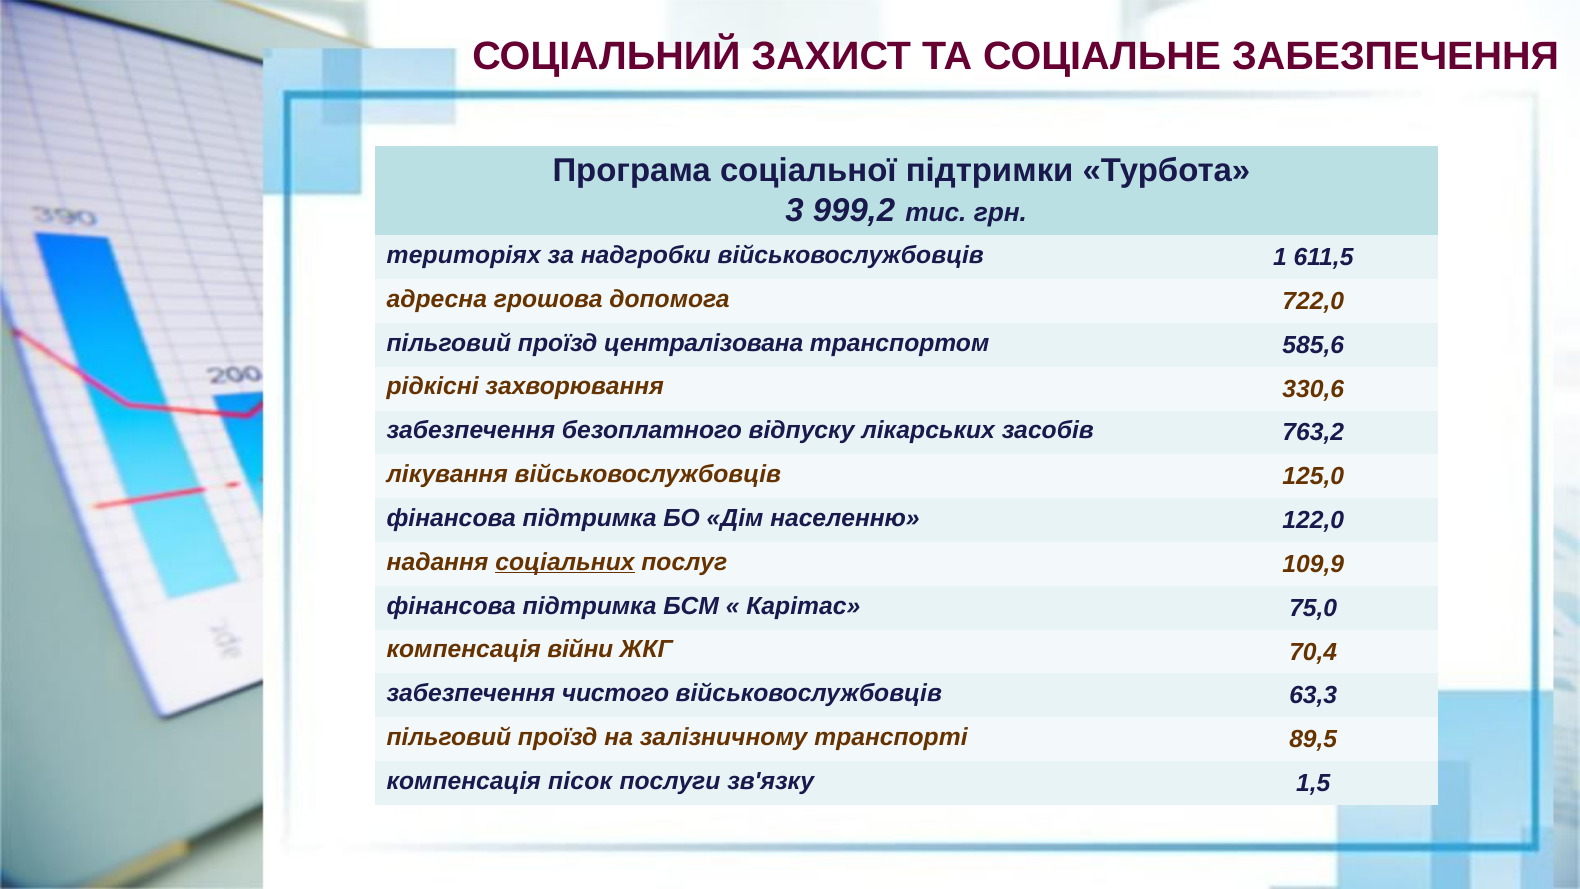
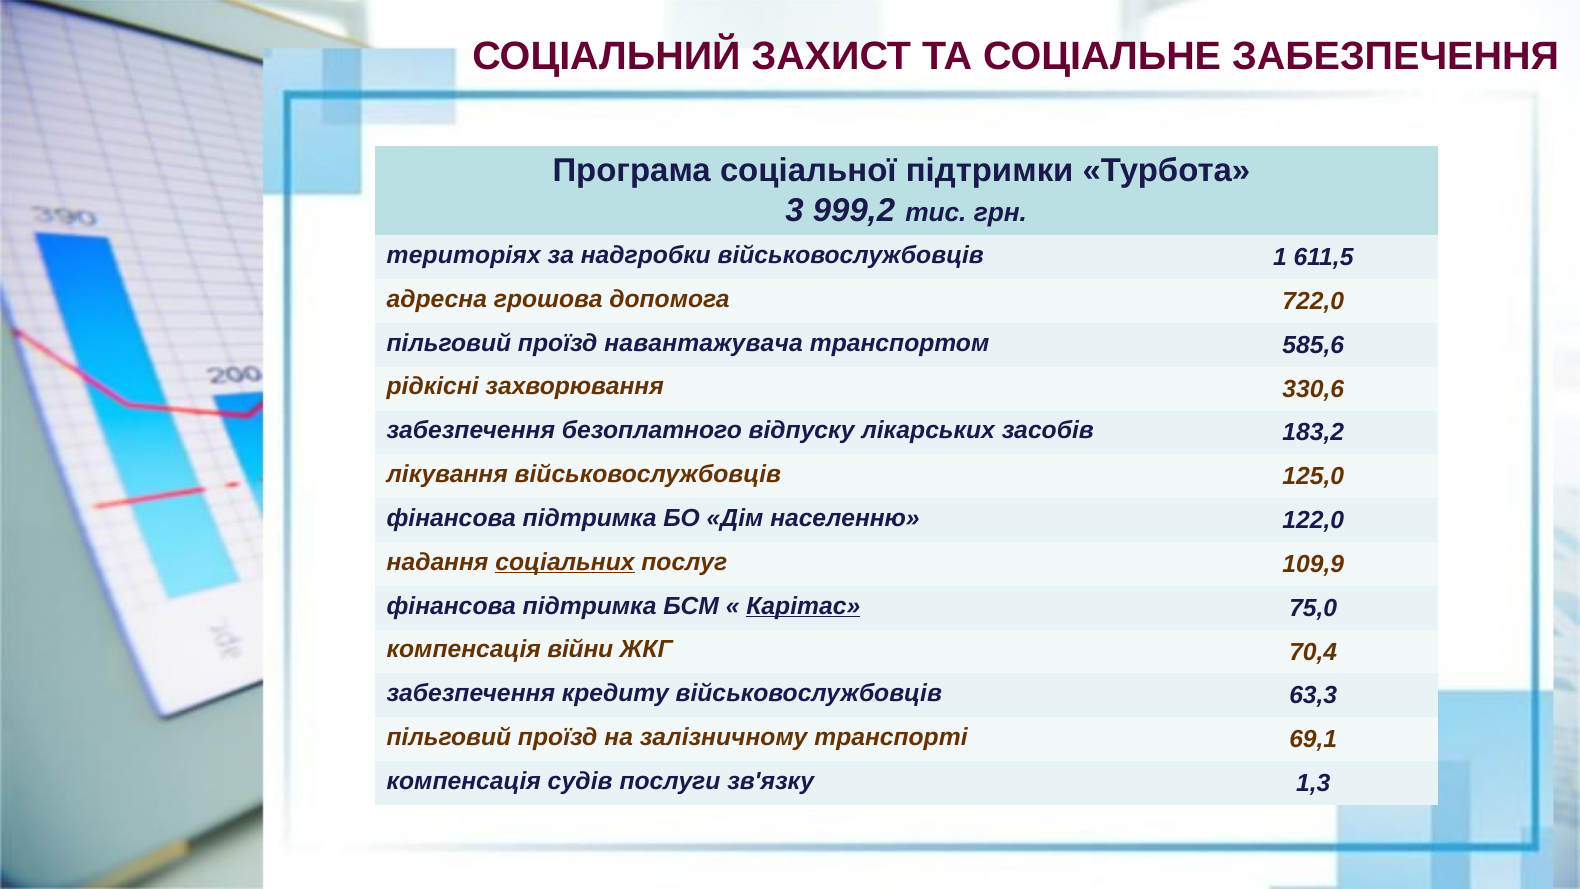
централізована: централізована -> навантажувача (704, 343)
763,2: 763,2 -> 183,2 (1313, 433)
Карітас underline: none -> present (803, 606)
чистого: чистого -> кредиту (615, 693)
89,5: 89,5 -> 69,1 (1313, 739)
пісок: пісок -> судів (580, 781)
1,5: 1,5 -> 1,3 (1313, 783)
